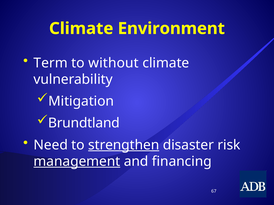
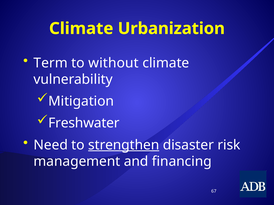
Environment: Environment -> Urbanization (171, 29)
Brundtland: Brundtland -> Freshwater (84, 123)
management underline: present -> none (77, 162)
